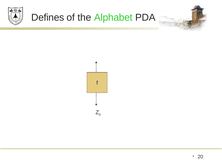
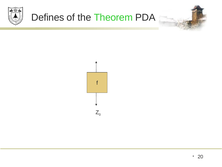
Alphabet: Alphabet -> Theorem (113, 17)
